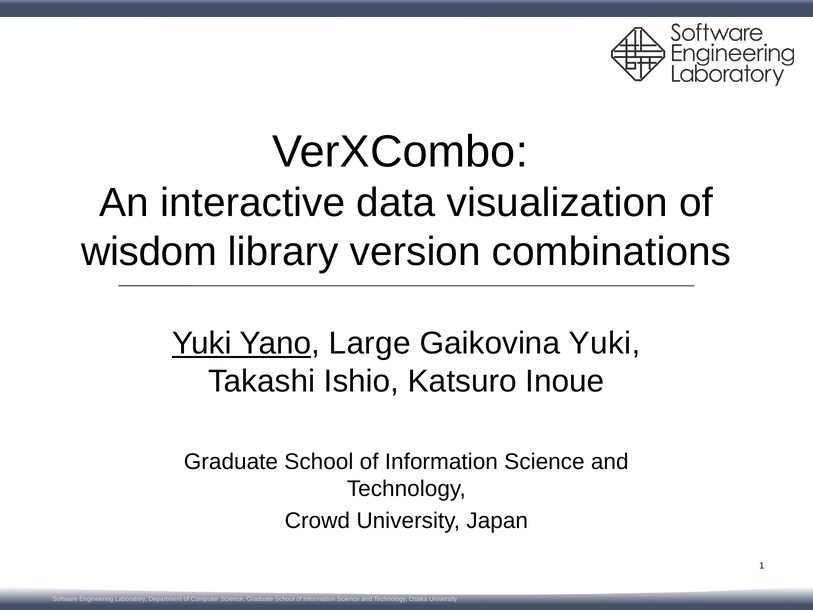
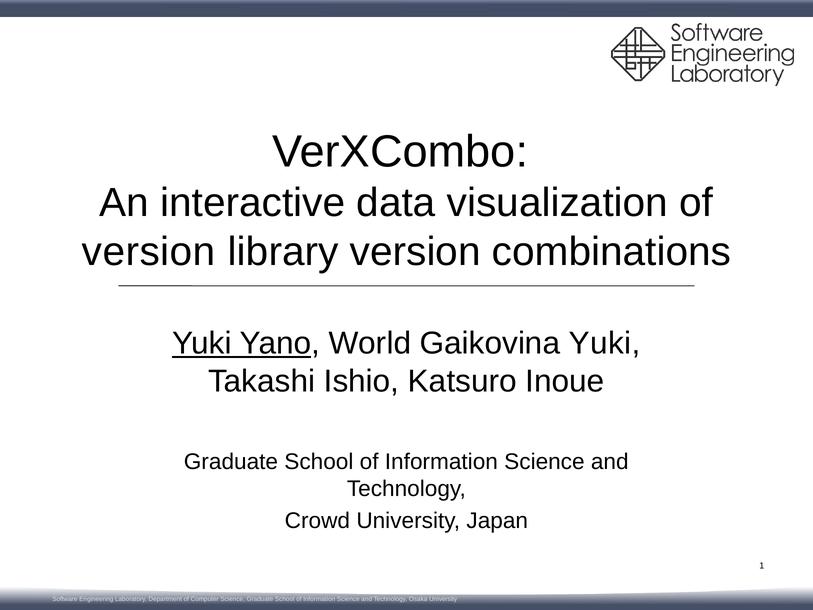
wisdom: wisdom -> version (149, 252)
Large: Large -> World (370, 343)
